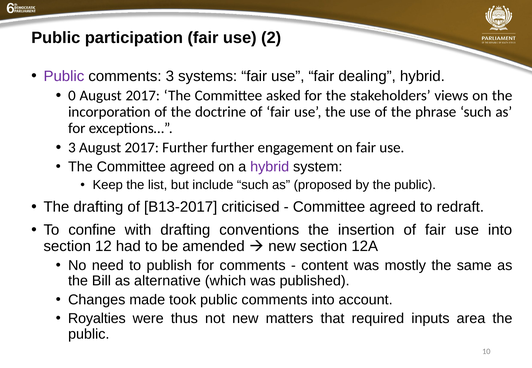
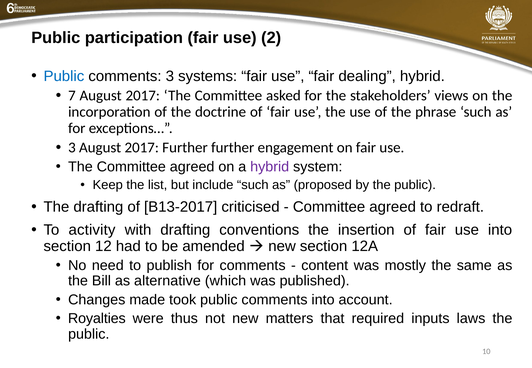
Public colour: purple -> blue (64, 76)
0: 0 -> 7 (72, 96)
confine: confine -> activity (92, 230)
area: area -> laws (471, 319)
